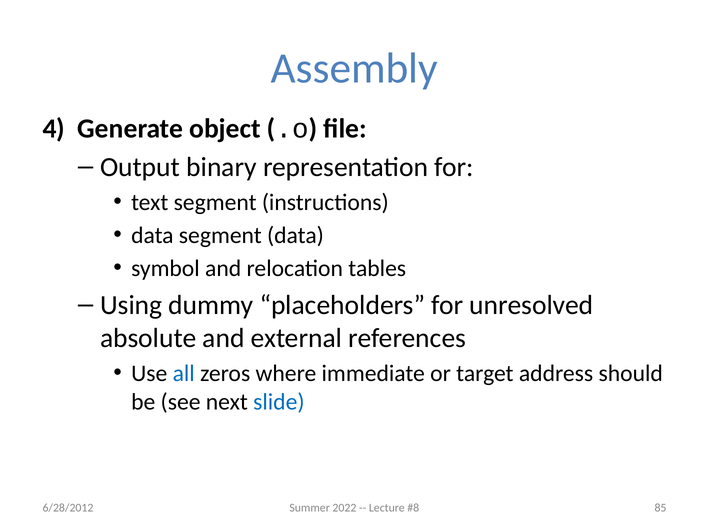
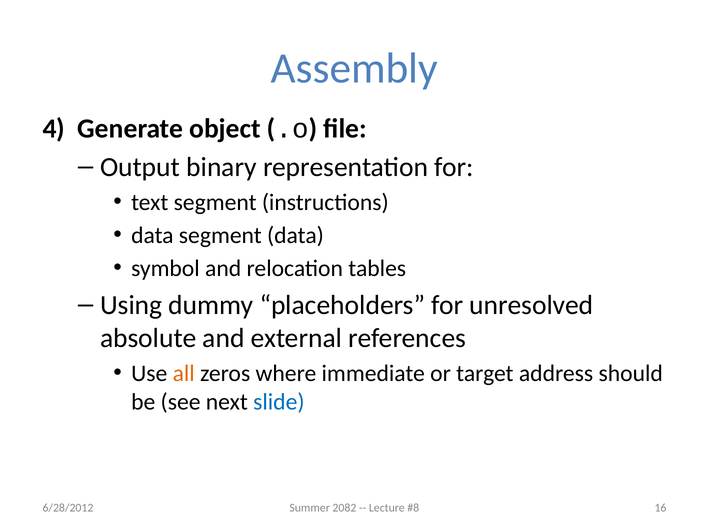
all colour: blue -> orange (184, 373)
2022: 2022 -> 2082 (344, 508)
85: 85 -> 16 (660, 508)
